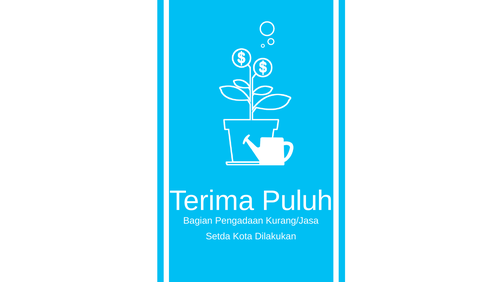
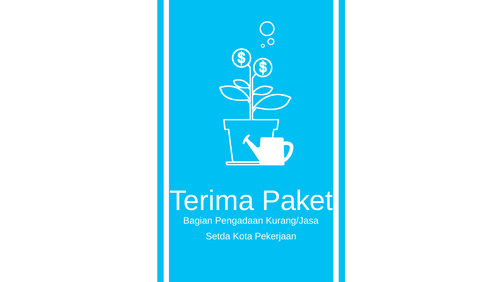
Puluh: Puluh -> Paket (297, 201)
Dilakukan: Dilakukan -> Pekerjaan (276, 237)
